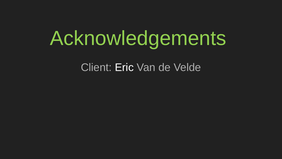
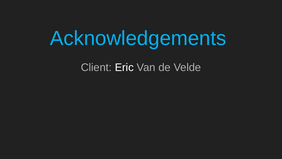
Acknowledgements colour: light green -> light blue (138, 38)
